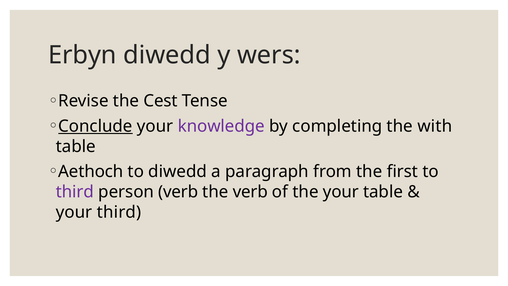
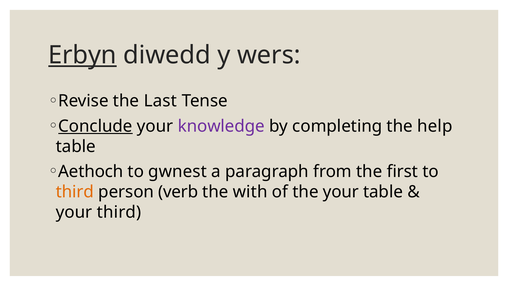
Erbyn underline: none -> present (82, 55)
Cest: Cest -> Last (160, 101)
with: with -> help (435, 126)
to diwedd: diwedd -> gwnest (178, 171)
third colour: purple -> orange (75, 192)
the verb: verb -> with (250, 192)
